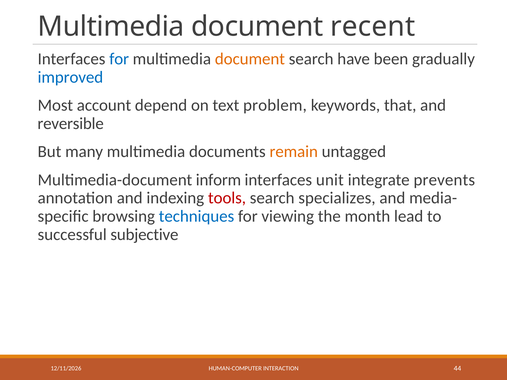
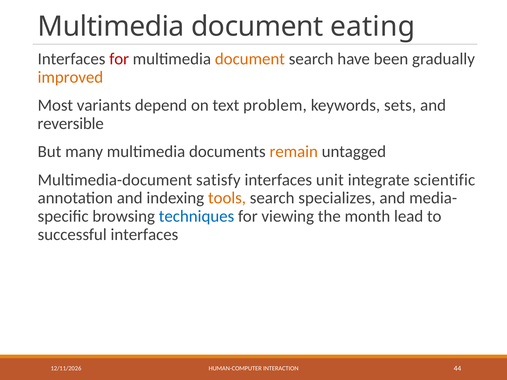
recent: recent -> eating (373, 27)
for colour: blue -> red (119, 59)
improved colour: blue -> orange (70, 77)
account: account -> variants (104, 105)
that: that -> sets (400, 105)
inform: inform -> satisfy (218, 180)
prevents: prevents -> scientific (444, 180)
tools colour: red -> orange (227, 198)
successful subjective: subjective -> interfaces (144, 235)
